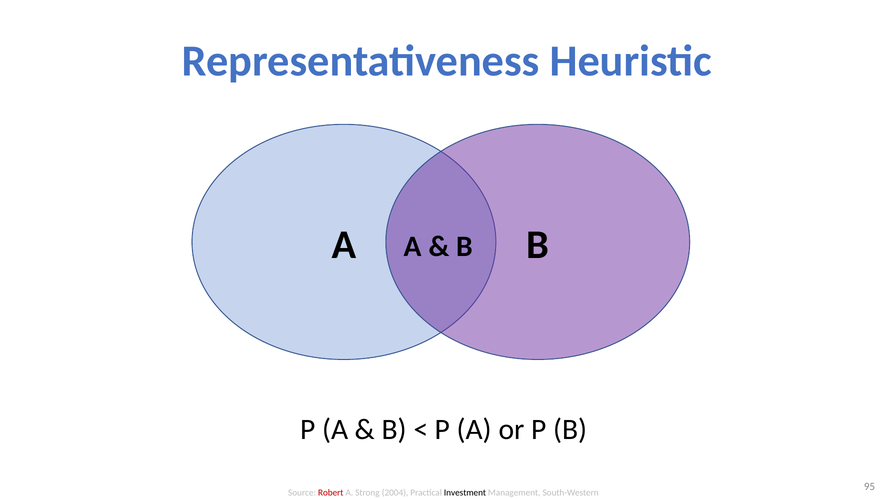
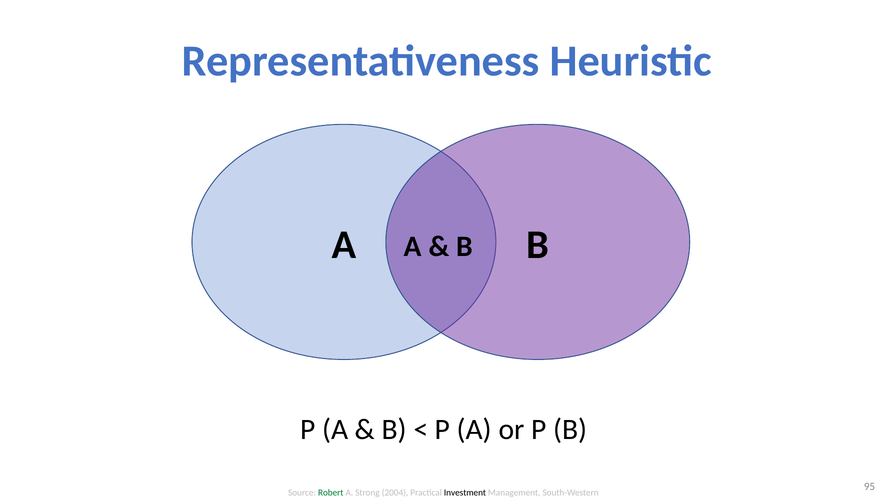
Robert colour: red -> green (331, 492)
